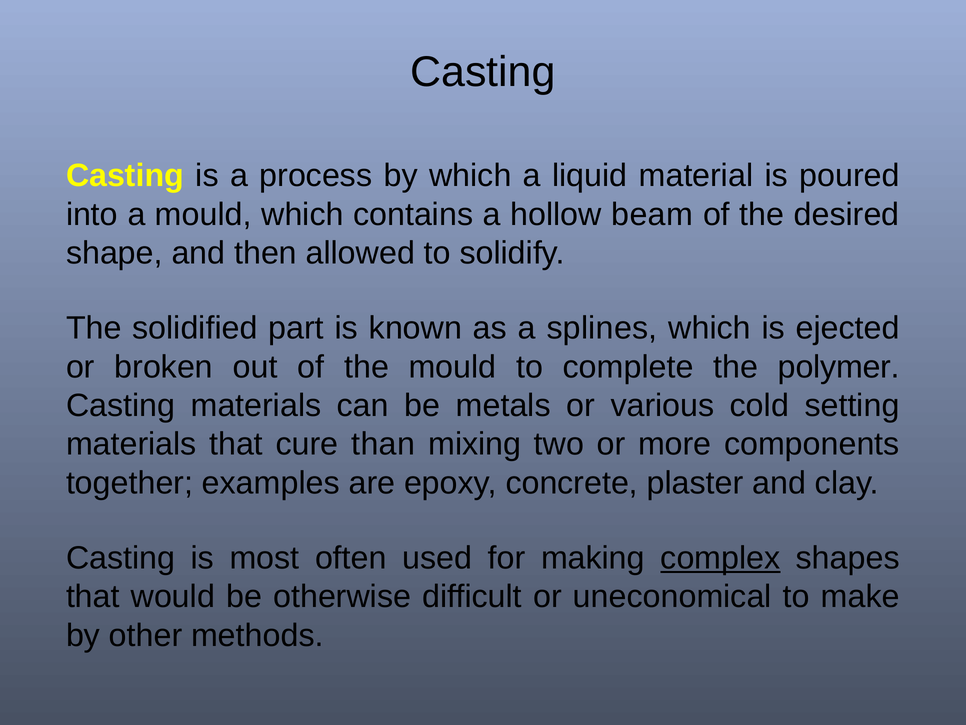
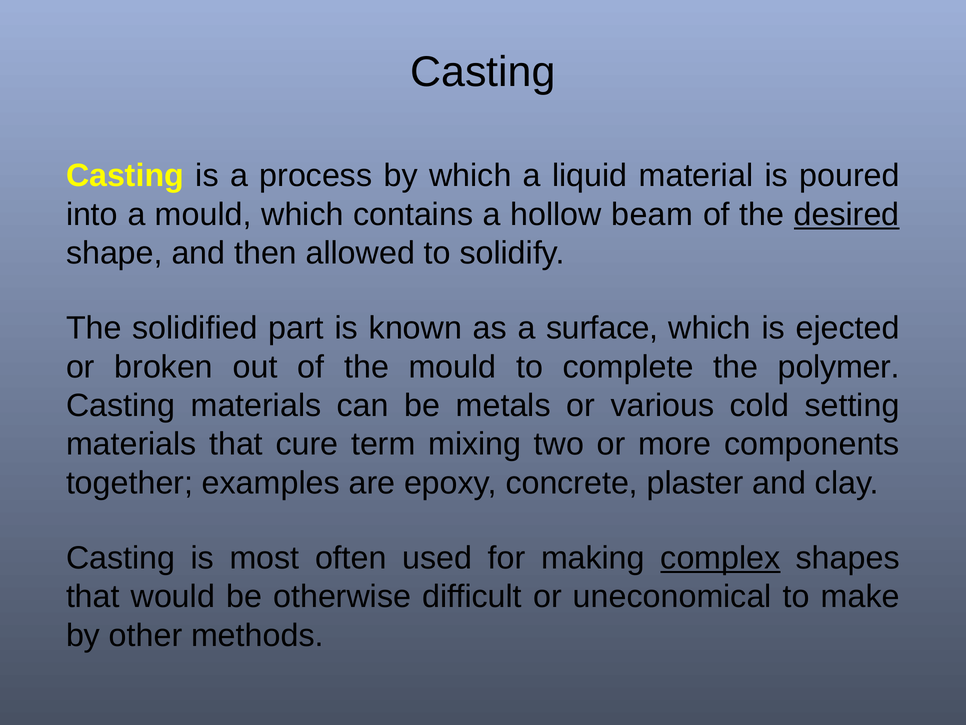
desired underline: none -> present (847, 214)
splines: splines -> surface (602, 328)
than: than -> term (383, 444)
